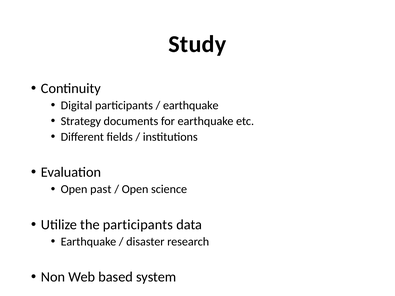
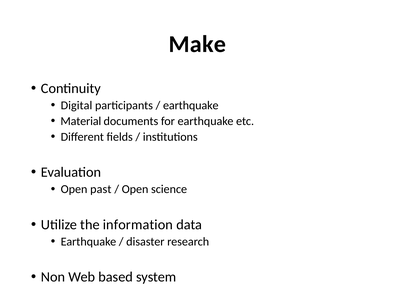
Study: Study -> Make (197, 44)
Strategy: Strategy -> Material (81, 121)
the participants: participants -> information (138, 225)
